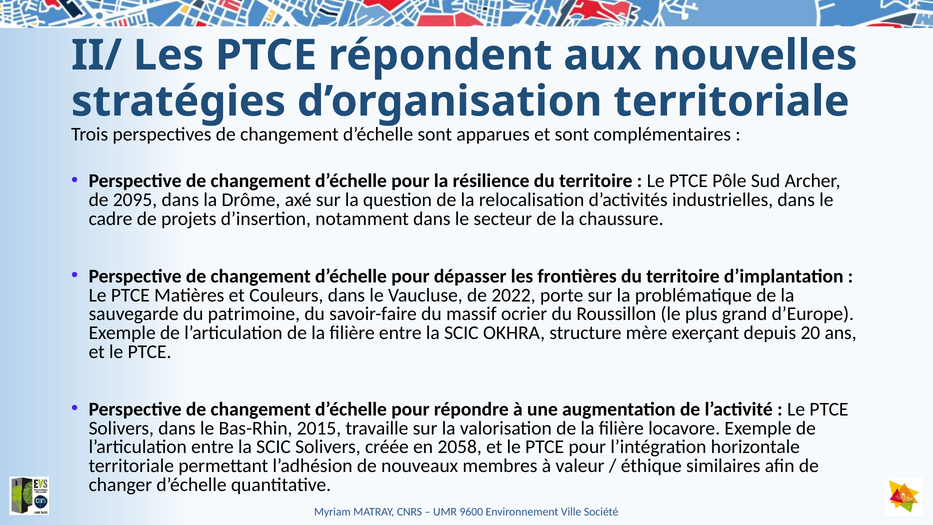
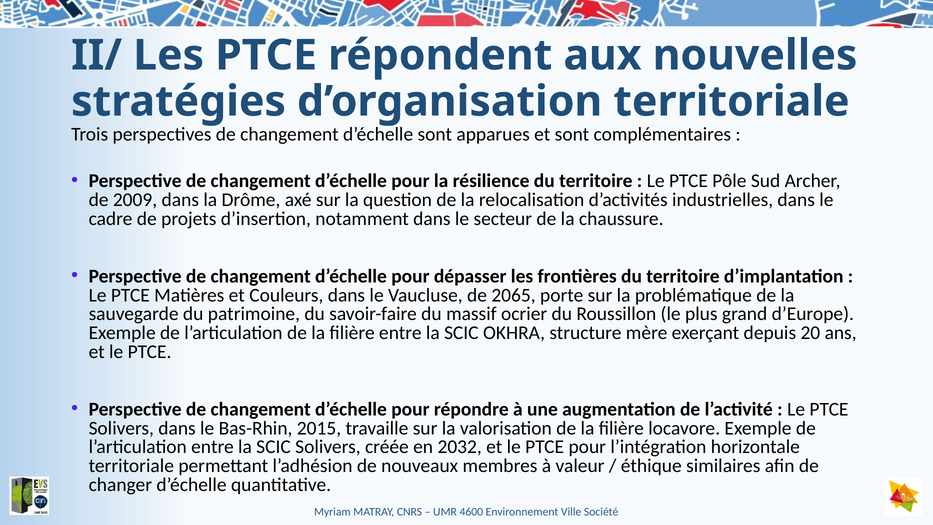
2095: 2095 -> 2009 (135, 200)
2022: 2022 -> 2065 (514, 295)
2058: 2058 -> 2032 (460, 447)
9600: 9600 -> 4600 (471, 512)
